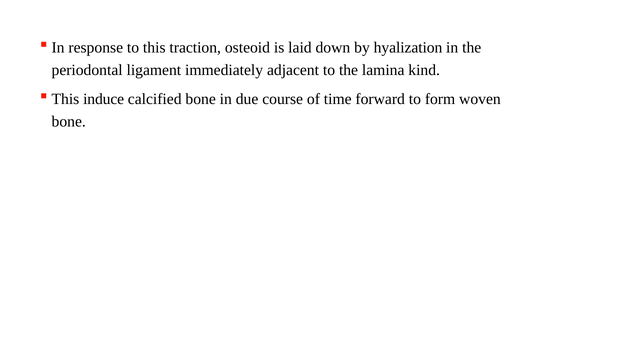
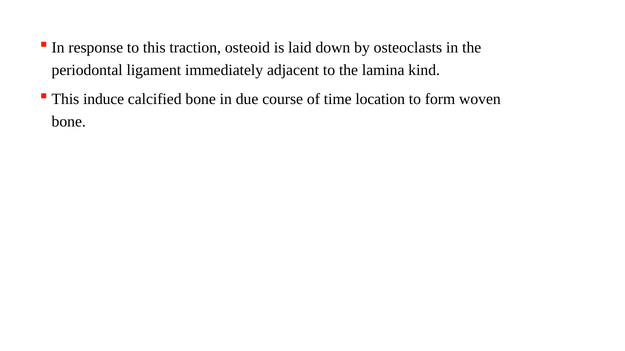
hyalization: hyalization -> osteoclasts (408, 48)
forward: forward -> location (380, 99)
